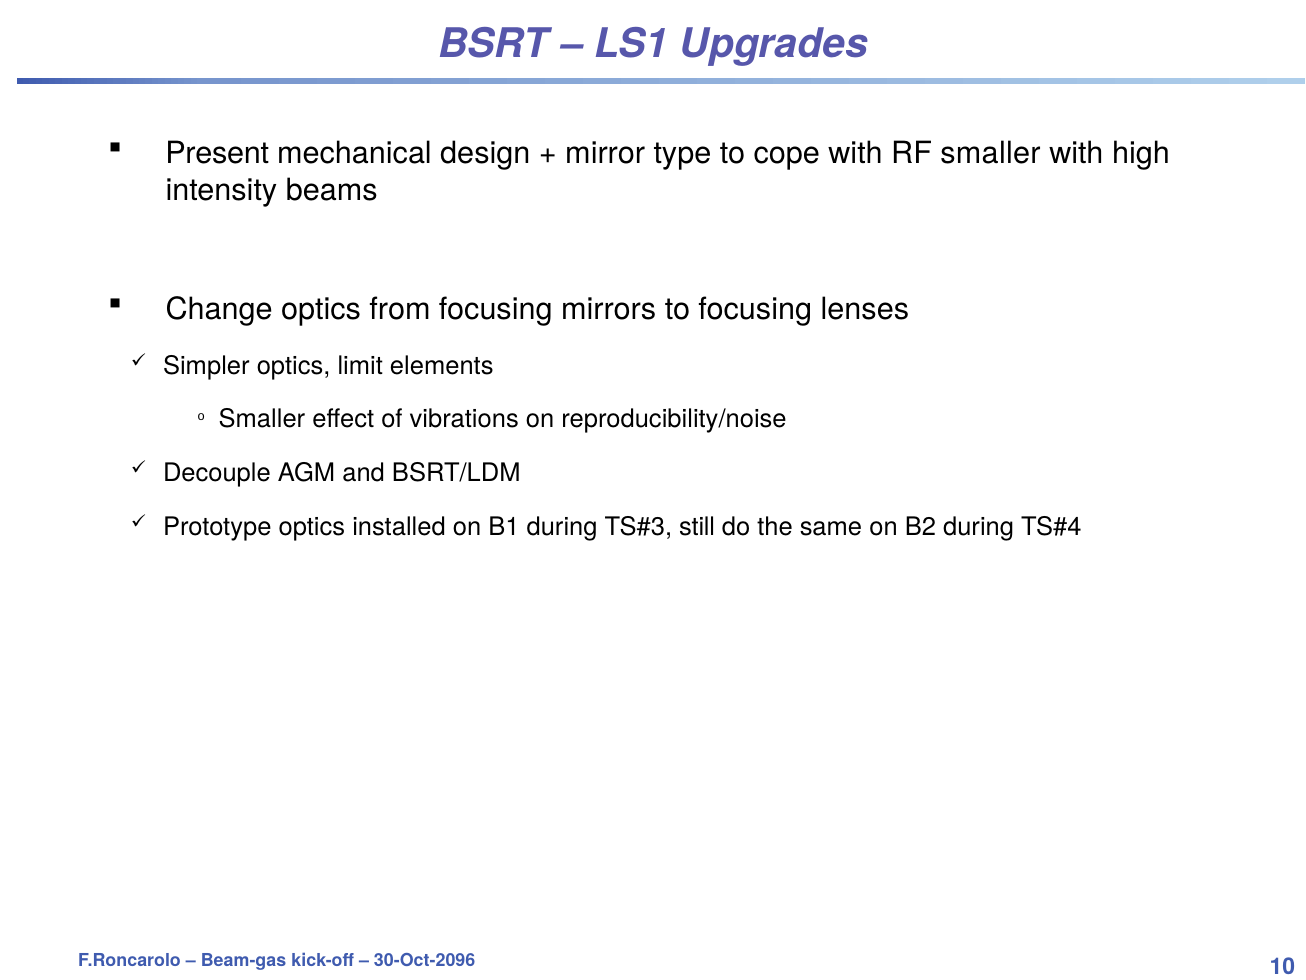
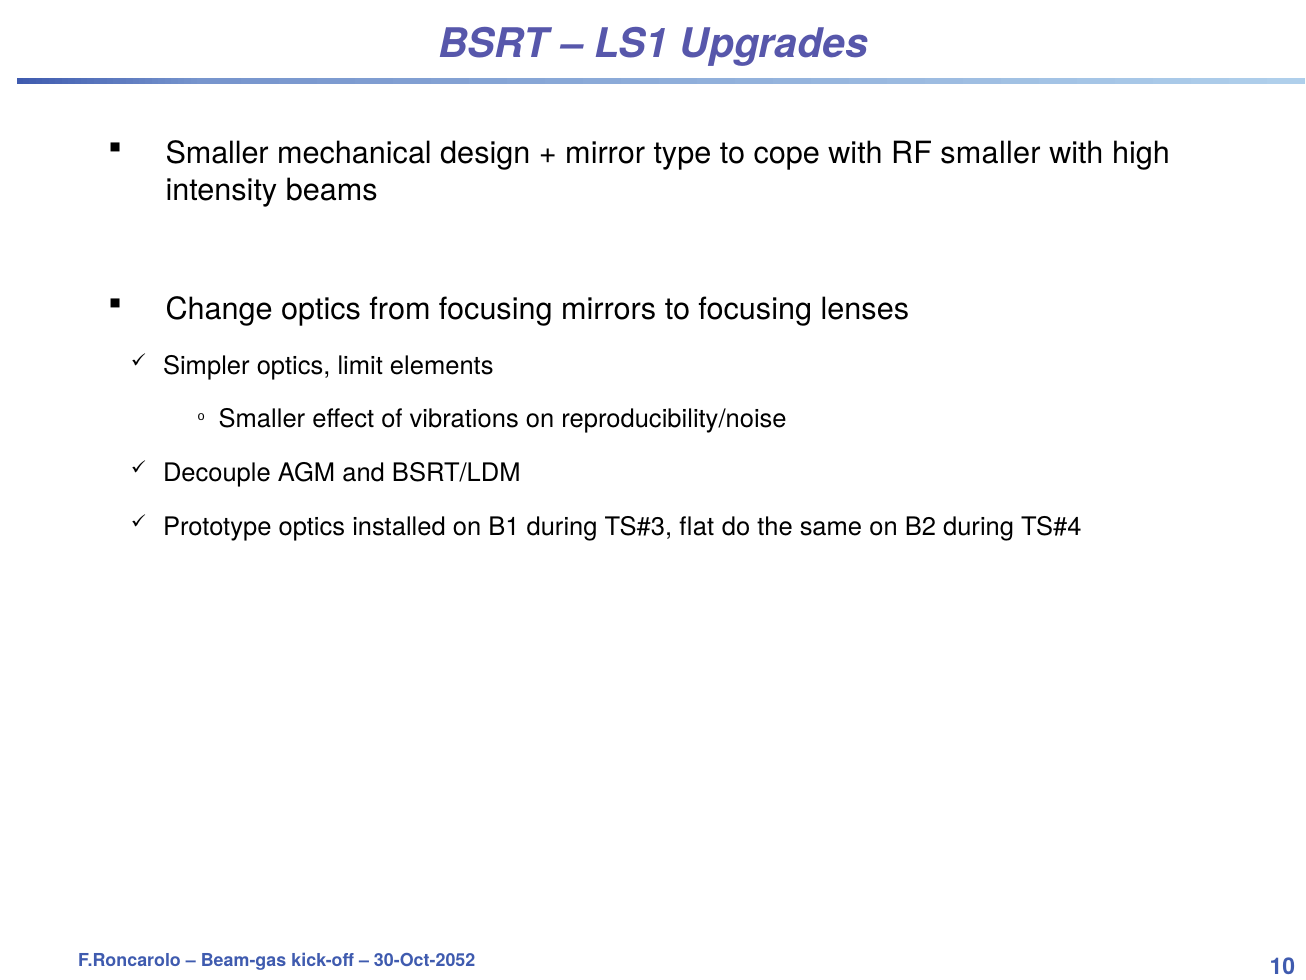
Present: Present -> Smaller (217, 153)
still: still -> flat (697, 526)
30-Oct-2096: 30-Oct-2096 -> 30-Oct-2052 (425, 960)
